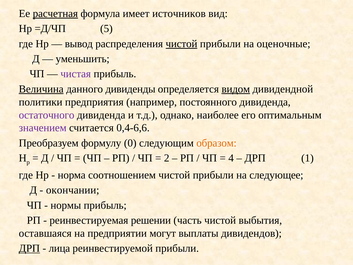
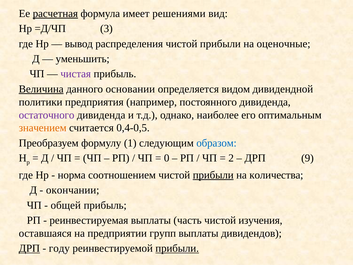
источников: источников -> решениями (179, 13)
5: 5 -> 3 (106, 29)
чистой underline: present -> none (182, 44)
дивиденды: дивиденды -> основании (130, 89)
видом underline: present -> none (236, 89)
значением colour: purple -> orange (43, 128)
0,4-6,6: 0,4-6,6 -> 0,4-0,5 (133, 128)
0: 0 -> 1 (130, 143)
образом colour: orange -> blue (216, 143)
2: 2 -> 0 (167, 158)
4: 4 -> 2 (231, 158)
1: 1 -> 9 (307, 158)
прибыли underline: none -> present (213, 175)
следующее: следующее -> количества (276, 175)
нормы: нормы -> общей (66, 205)
реинвестируемая решении: решении -> выплаты (151, 220)
выбытия: выбытия -> изучения (260, 220)
могут: могут -> групп (163, 233)
лица: лица -> году (59, 248)
прибыли underline: none -> present (177, 248)
